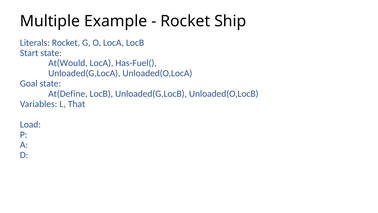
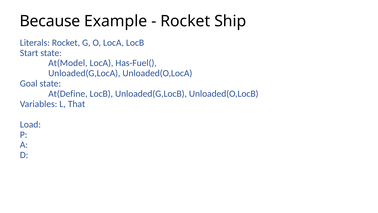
Multiple: Multiple -> Because (50, 21)
At(Would: At(Would -> At(Model (68, 63)
